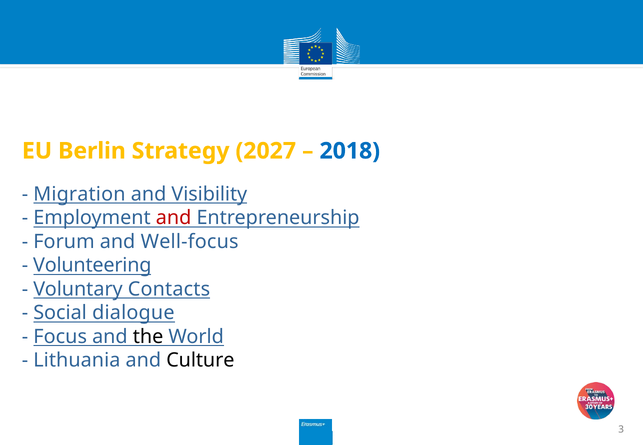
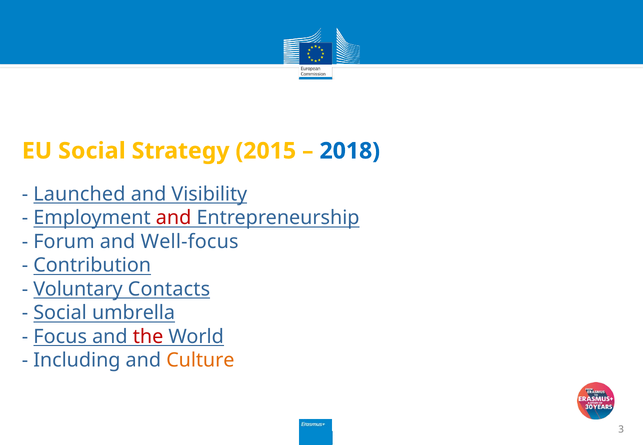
EU Berlin: Berlin -> Social (92, 151)
2027: 2027 -> 2015 (266, 151)
Migration: Migration -> Launched (79, 194)
Volunteering: Volunteering -> Contribution (92, 266)
dialogue: dialogue -> umbrella (134, 313)
the colour: black -> red (148, 337)
Lithuania: Lithuania -> Including (77, 360)
Culture colour: black -> orange (200, 360)
